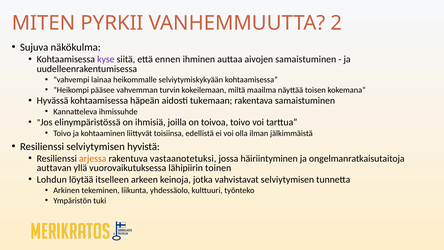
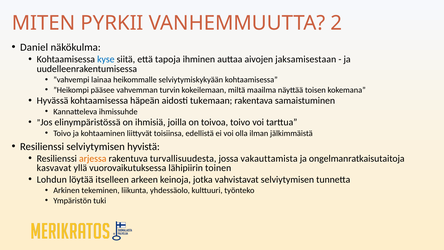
Sujuva: Sujuva -> Daniel (34, 47)
kyse colour: purple -> blue (106, 59)
ennen: ennen -> tapoja (168, 59)
aivojen samaistuminen: samaistuminen -> jaksamisestaan (306, 59)
vastaanotetuksi: vastaanotetuksi -> turvallisuudesta (183, 158)
häiriintyminen: häiriintyminen -> vakauttamista (269, 158)
auttavan: auttavan -> kasvavat (54, 168)
